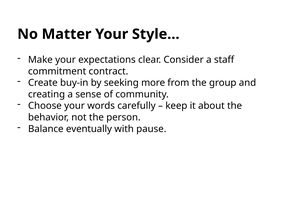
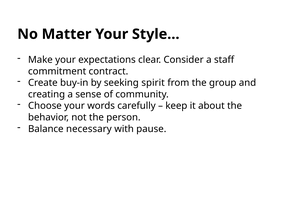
more: more -> spirit (153, 83)
eventually: eventually -> necessary (89, 129)
